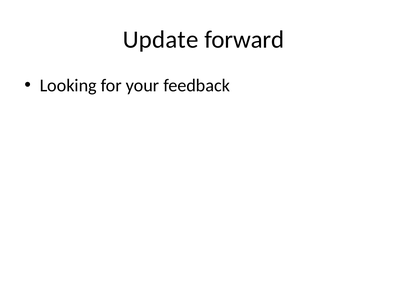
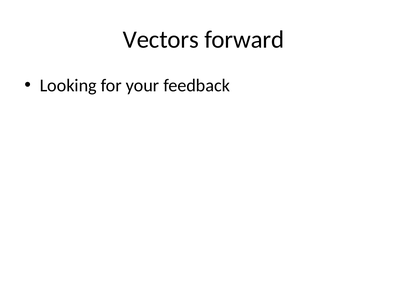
Update: Update -> Vectors (161, 39)
